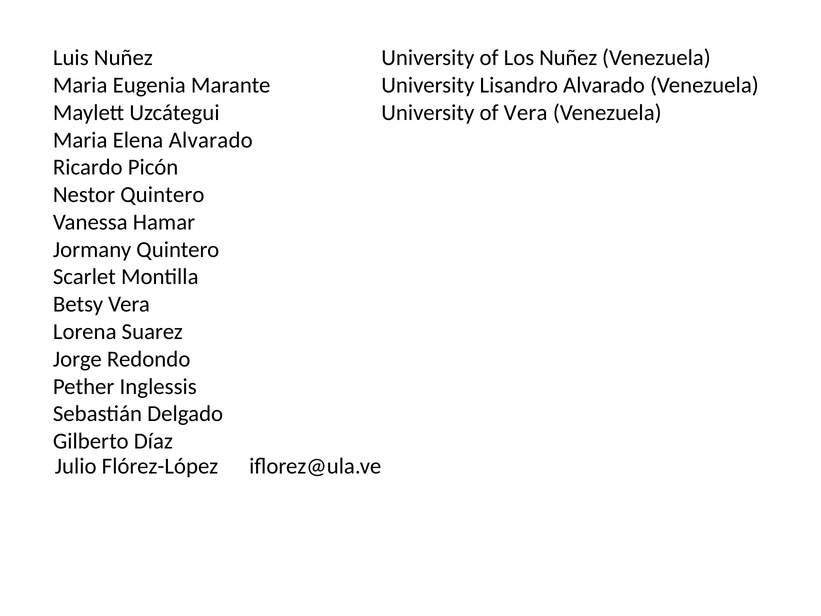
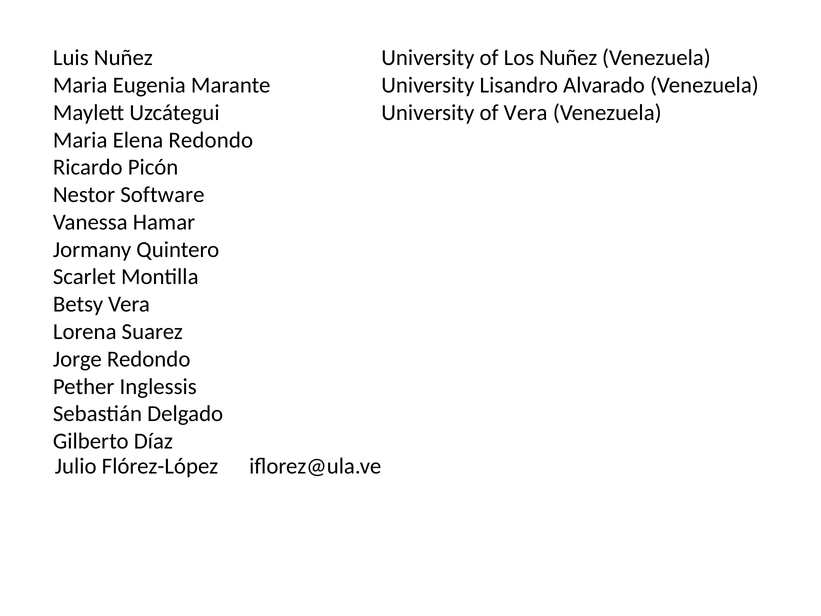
Elena Alvarado: Alvarado -> Redondo (211, 140)
Nestor Quintero: Quintero -> Software (162, 195)
